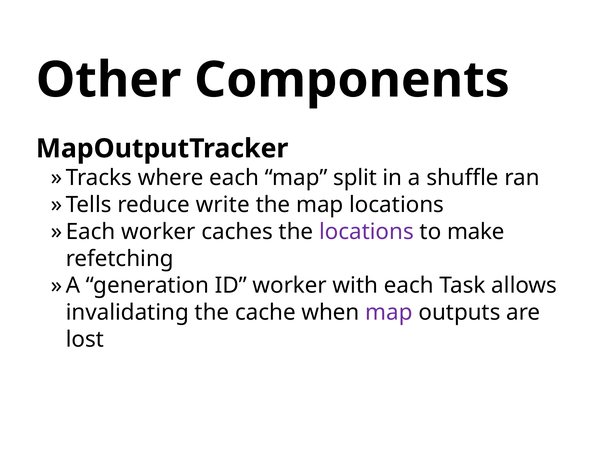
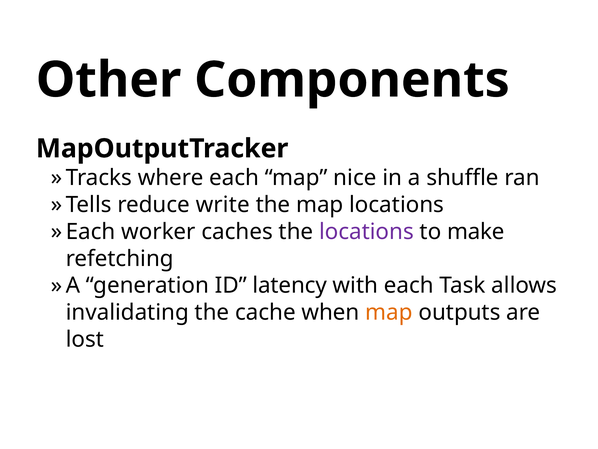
split: split -> nice (355, 178)
ID worker: worker -> latency (290, 285)
map colour: purple -> orange (389, 312)
